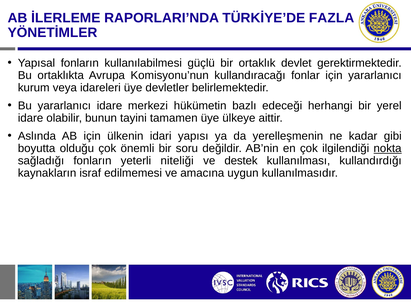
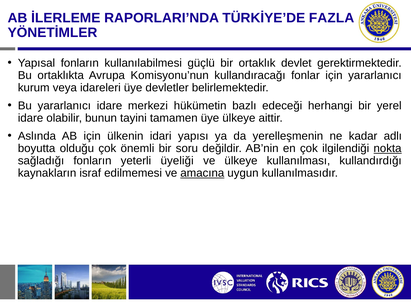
gibi: gibi -> adlı (393, 136)
niteliği: niteliği -> üyeliği (177, 161)
ve destek: destek -> ülkeye (241, 161)
amacına underline: none -> present (202, 173)
